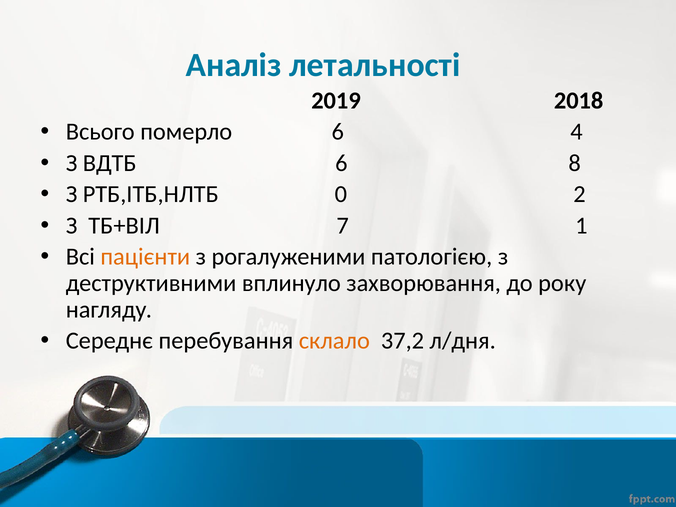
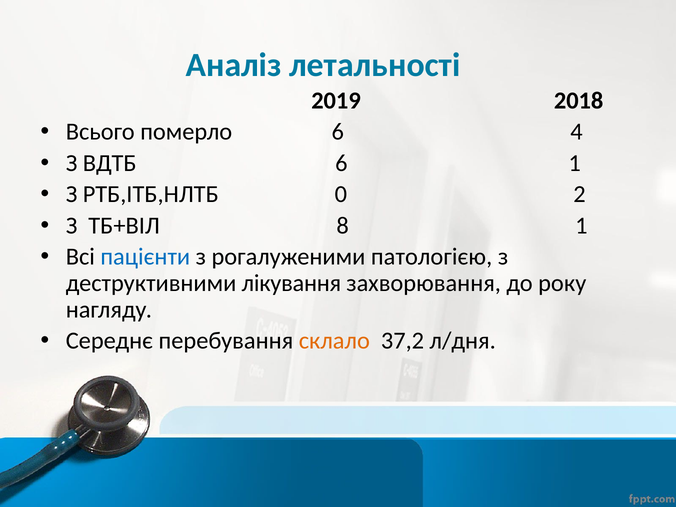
6 8: 8 -> 1 (575, 163)
7: 7 -> 8 (343, 226)
пацієнти colour: orange -> blue (145, 257)
вплинуло: вплинуло -> лікування (291, 283)
